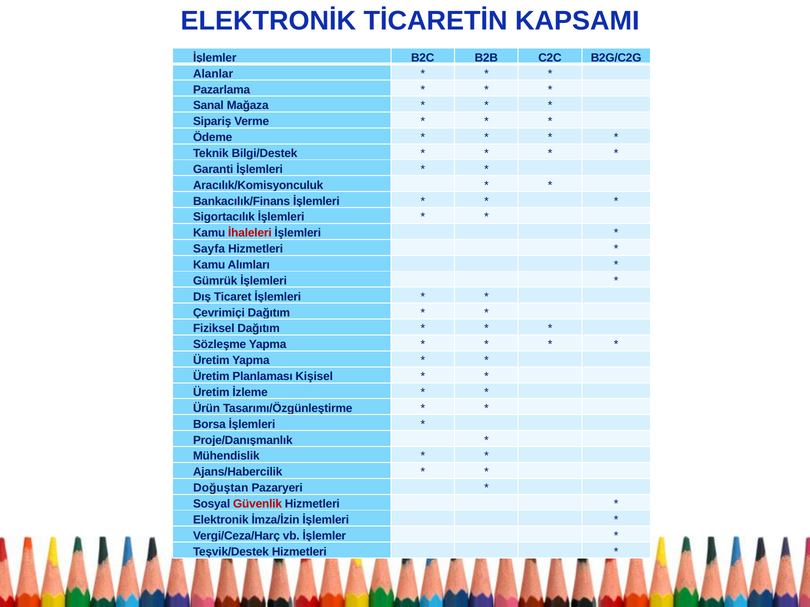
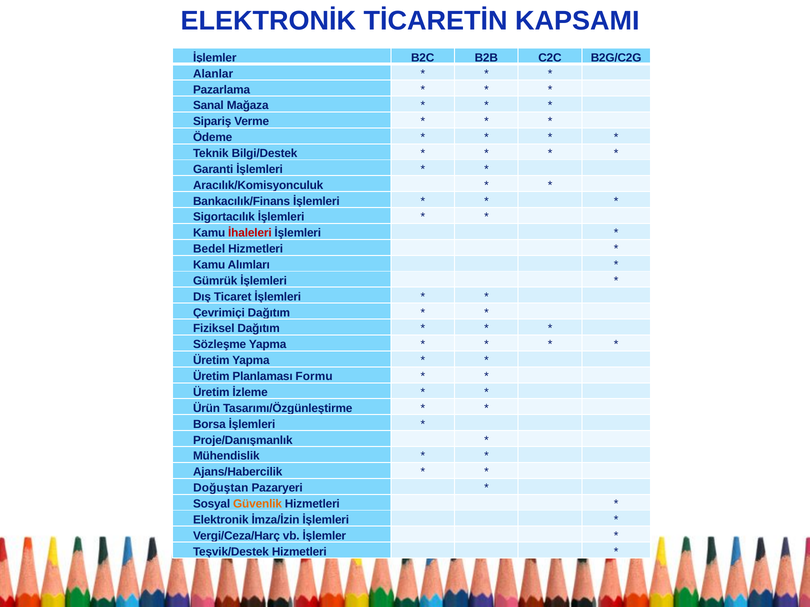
Sayfa: Sayfa -> Bedel (209, 249)
Kişisel: Kişisel -> Formu (314, 377)
Güvenlik colour: red -> orange (258, 504)
